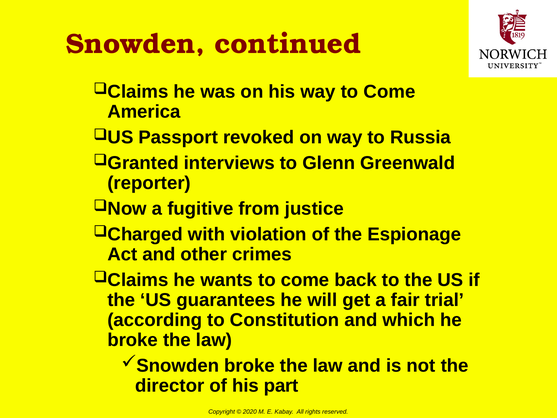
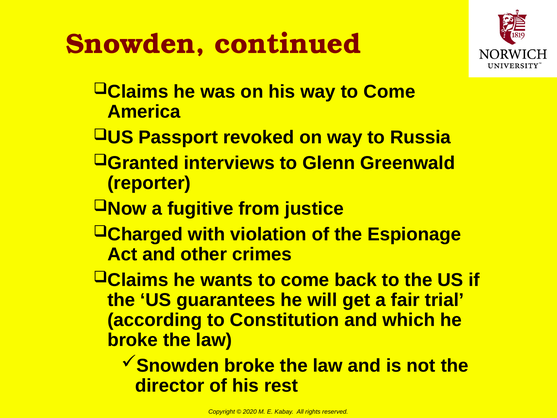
part: part -> rest (281, 386)
